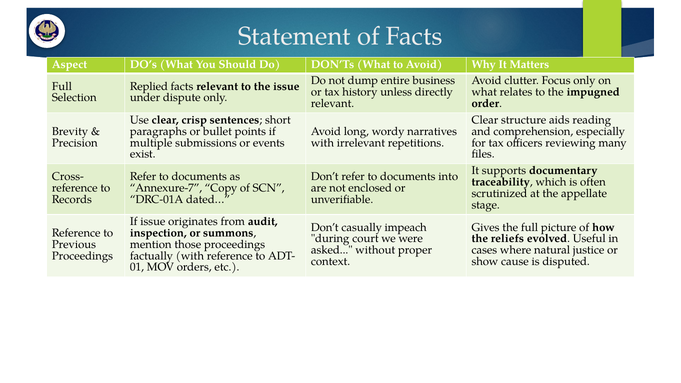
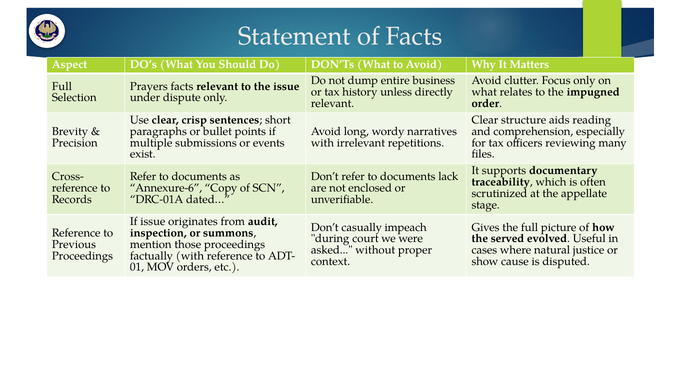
Replied: Replied -> Prayers (149, 86)
into: into -> lack (448, 176)
Annexure-7: Annexure-7 -> Annexure-6 (166, 188)
reliefs: reliefs -> served (508, 239)
